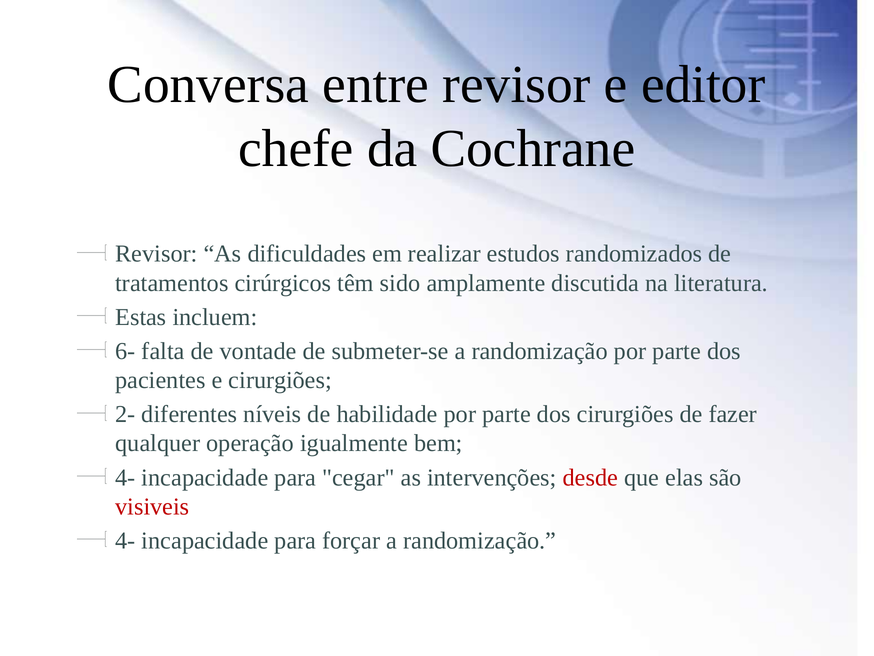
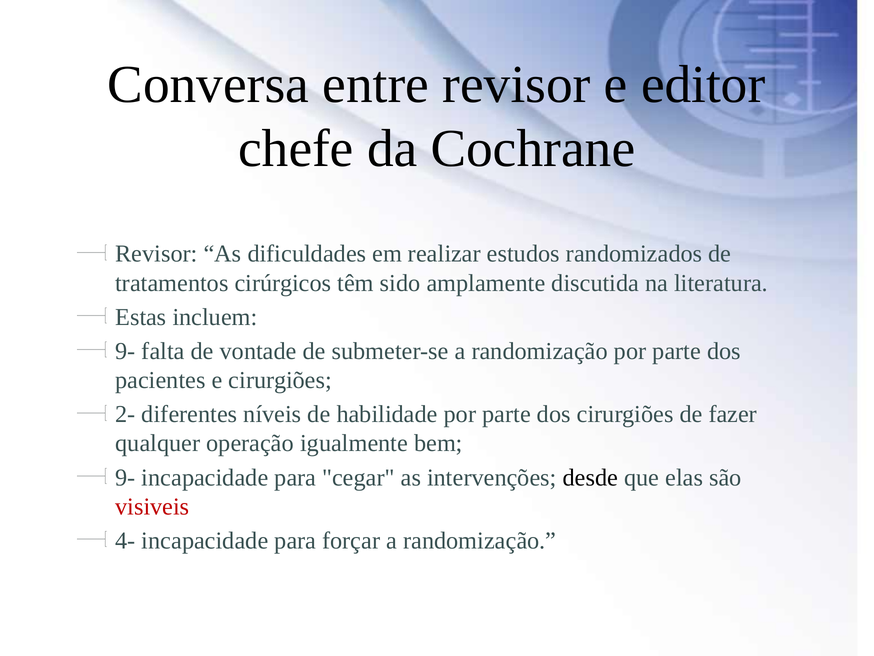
6-: 6- -> 9- (125, 351)
4-: 4- -> 9- (125, 477)
desde colour: red -> black (590, 477)
